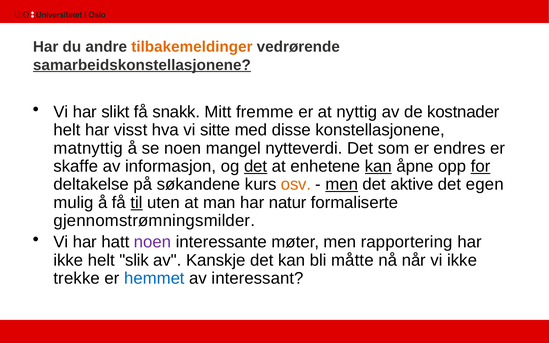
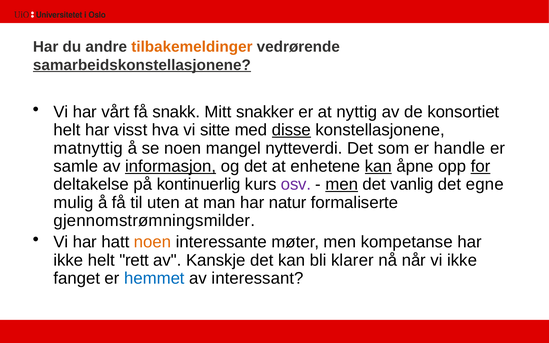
slikt: slikt -> vårt (115, 112)
fremme: fremme -> snakker (265, 112)
kostnader: kostnader -> konsortiet (463, 112)
disse underline: none -> present (291, 130)
endres: endres -> handle (460, 148)
skaffe: skaffe -> samle (76, 166)
informasjon underline: none -> present (171, 166)
det underline: present -> none (256, 166)
søkandene: søkandene -> kontinuerlig (199, 184)
osv colour: orange -> purple (296, 184)
aktive: aktive -> vanlig (412, 184)
egen: egen -> egne (485, 184)
til underline: present -> none (137, 203)
noen colour: purple -> orange (153, 242)
rapportering: rapportering -> kompetanse (407, 242)
slik: slik -> rett (134, 260)
måtte: måtte -> klarer (352, 260)
trekke: trekke -> fanget (77, 278)
